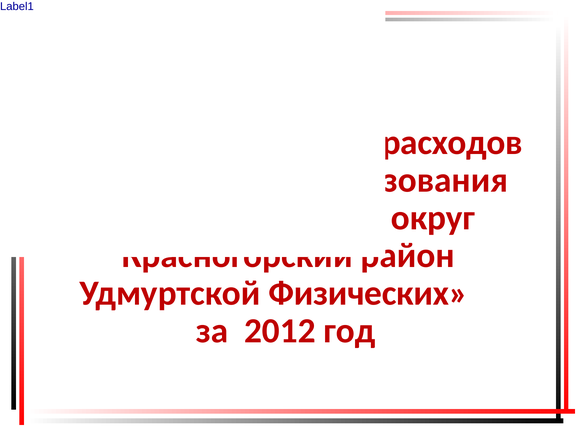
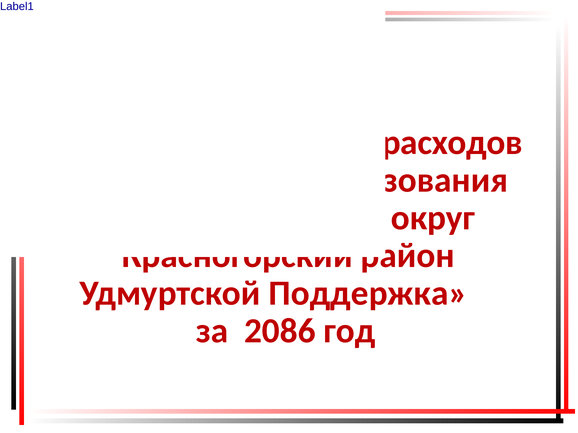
Физических: Физических -> Поддержка (368, 293)
2012: 2012 -> 2086 (280, 331)
